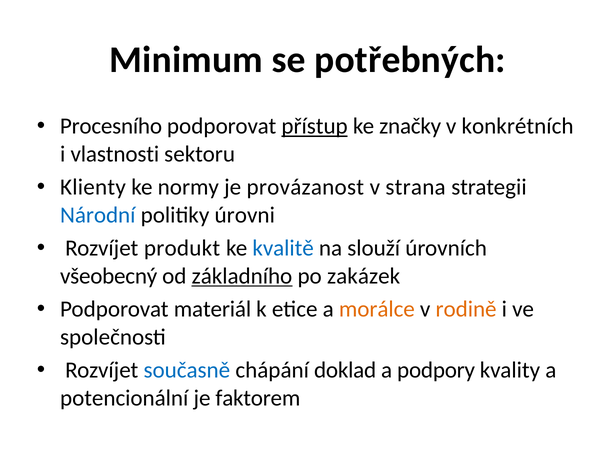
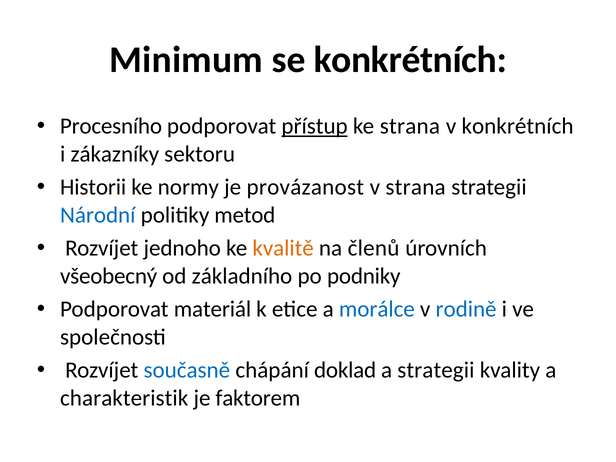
se potřebných: potřebných -> konkrétních (410, 60)
ke značky: značky -> strana (410, 126)
vlastnosti: vlastnosti -> zákazníky (115, 154)
Klienty: Klienty -> Historii (93, 187)
úrovni: úrovni -> metod (245, 215)
produkt: produkt -> jednoho (182, 248)
kvalitě colour: blue -> orange (283, 248)
slouží: slouží -> členů (374, 248)
základního underline: present -> none (242, 276)
zakázek: zakázek -> podniky (364, 276)
morálce colour: orange -> blue (377, 309)
rodině colour: orange -> blue (466, 309)
a podpory: podpory -> strategii (436, 370)
potencionální: potencionální -> charakteristik (124, 398)
